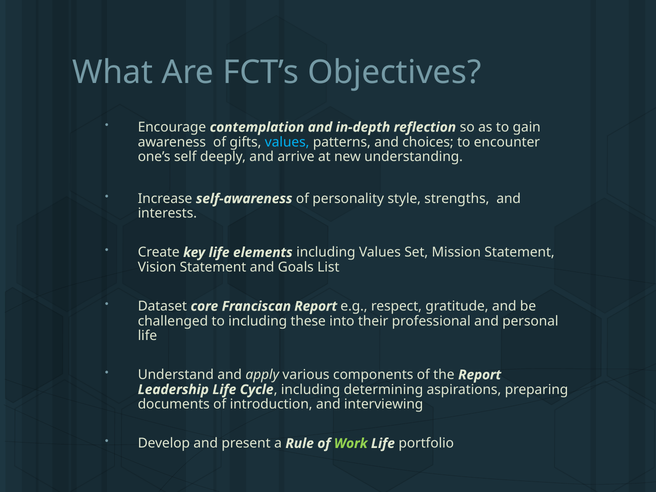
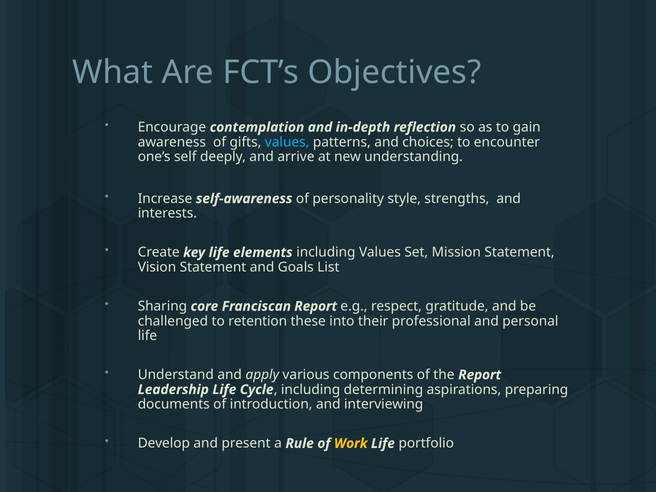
Dataset: Dataset -> Sharing (162, 306)
to including: including -> retention (258, 321)
Work colour: light green -> yellow (351, 443)
